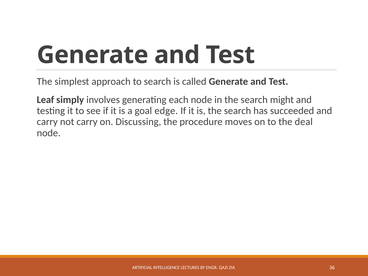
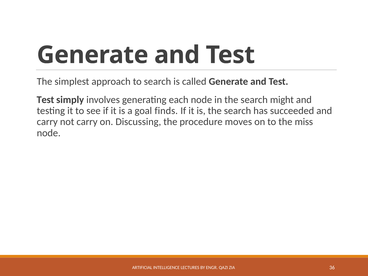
Leaf: Leaf -> Test (45, 100)
edge: edge -> finds (166, 111)
deal: deal -> miss (304, 122)
